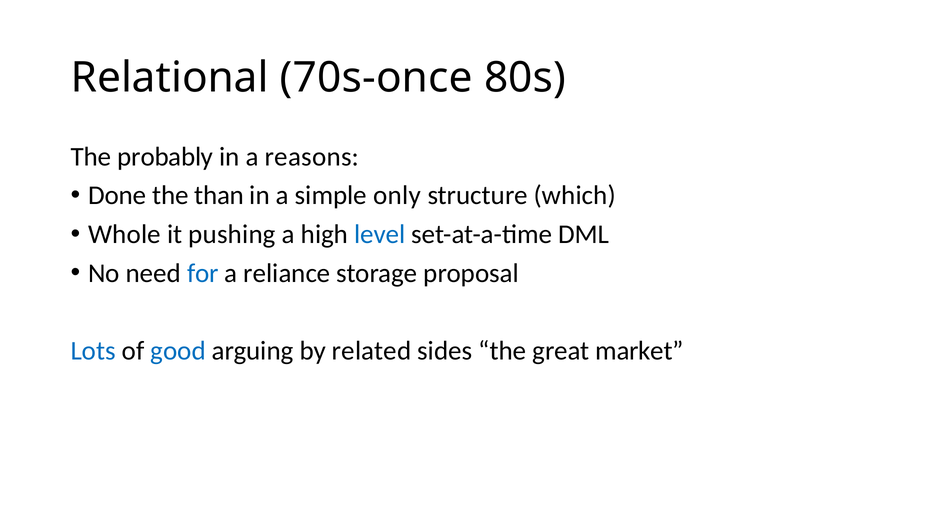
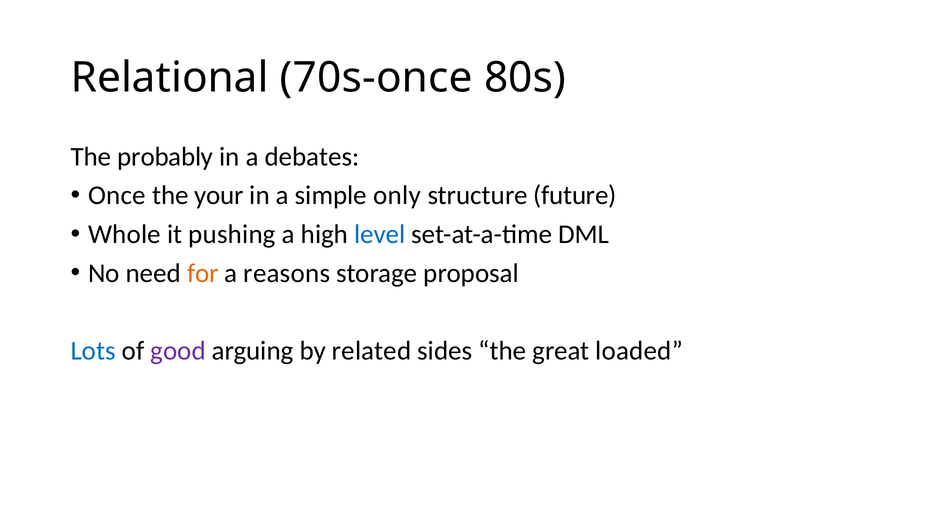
reasons: reasons -> debates (312, 157)
Done: Done -> Once (117, 196)
than: than -> your (219, 196)
which: which -> future (575, 196)
for colour: blue -> orange (203, 273)
reliance: reliance -> reasons (287, 273)
good colour: blue -> purple (178, 351)
market: market -> loaded (639, 351)
